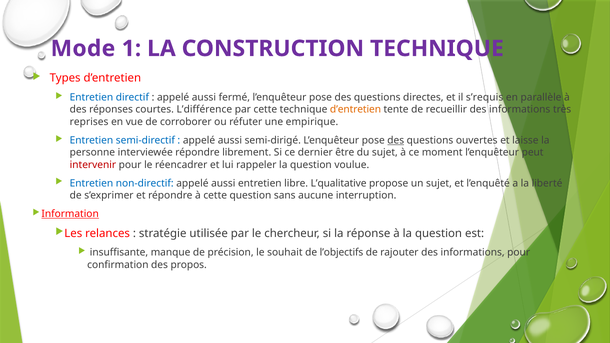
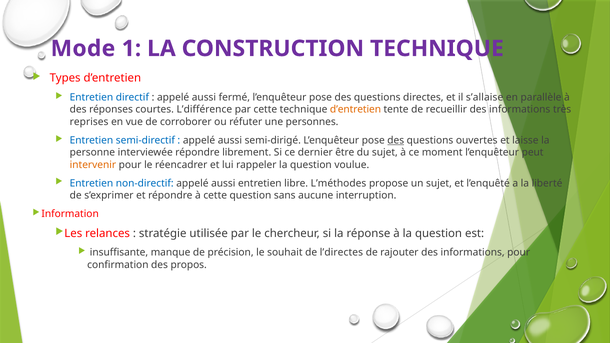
s’requis: s’requis -> s’allaise (485, 97)
empirique: empirique -> personnes (312, 122)
intervenir colour: red -> orange (93, 165)
L’qualitative: L’qualitative -> L’méthodes (339, 183)
Information underline: present -> none (70, 214)
l’objectifs: l’objectifs -> l’directes (341, 253)
